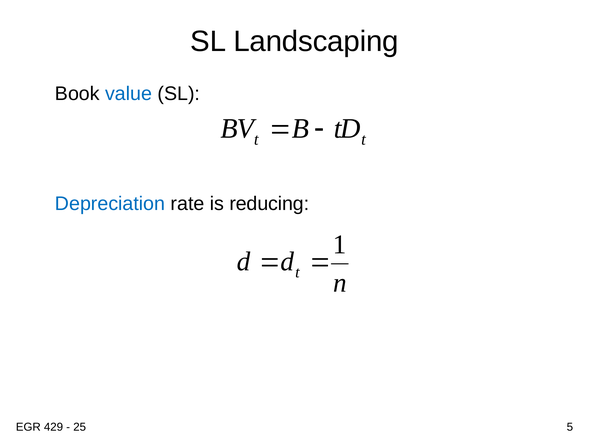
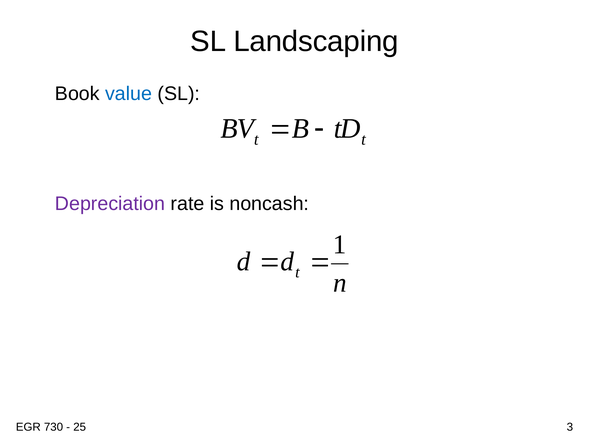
Depreciation colour: blue -> purple (110, 203)
reducing: reducing -> noncash (269, 203)
429: 429 -> 730 (54, 427)
5: 5 -> 3 (570, 427)
